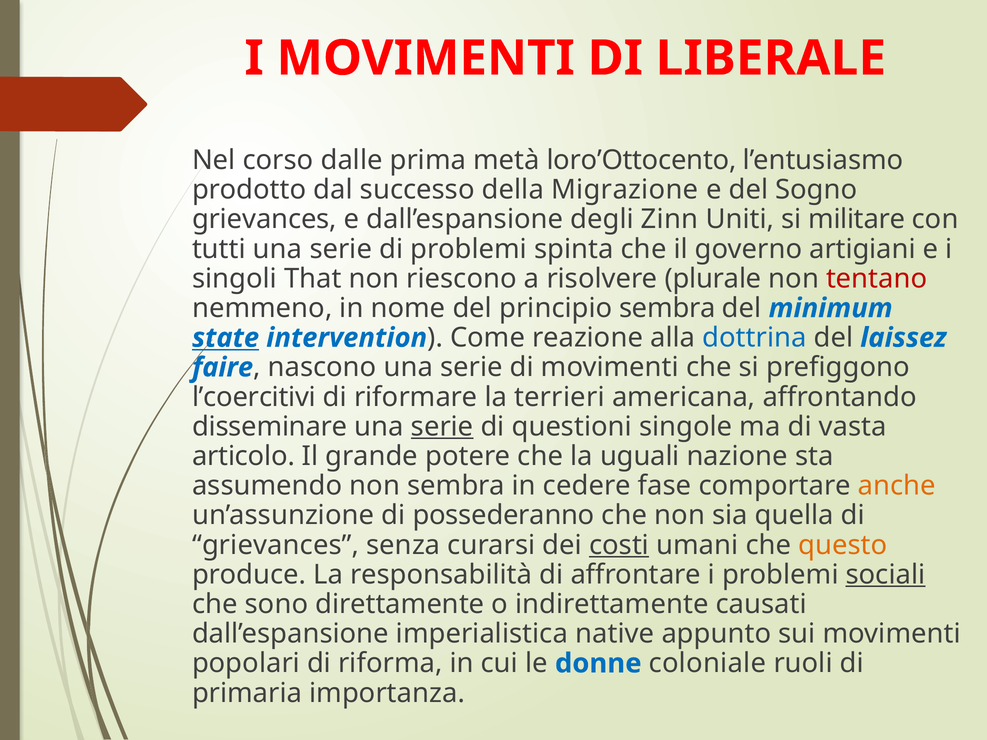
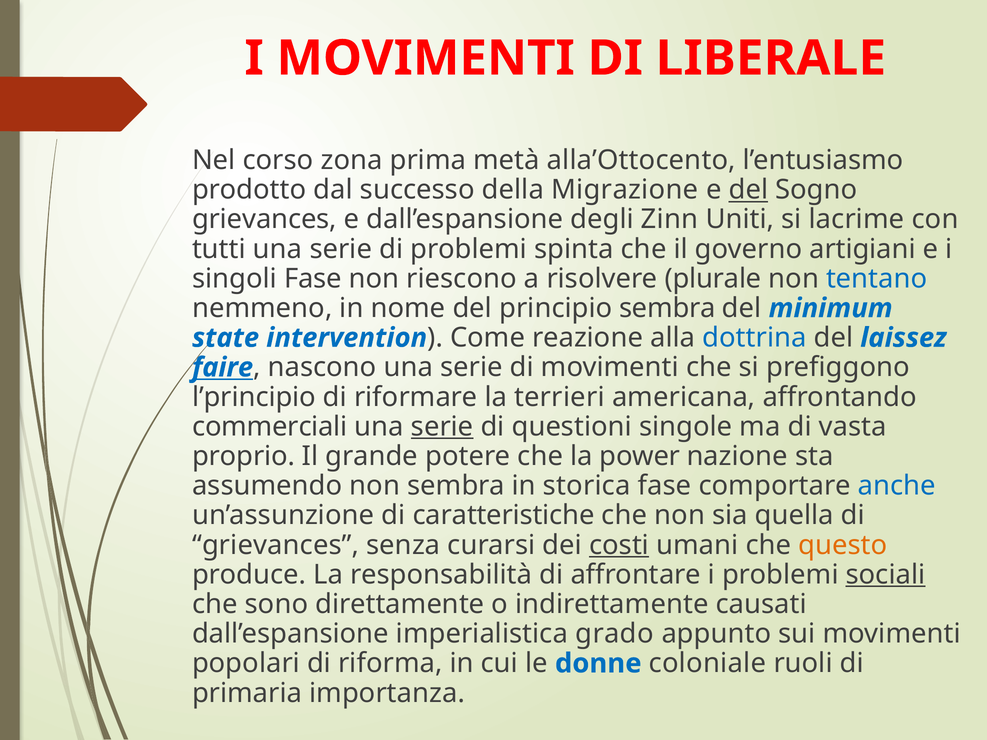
dalle: dalle -> zona (352, 160)
loro’Ottocento: loro’Ottocento -> alla’Ottocento (641, 160)
del underline: none -> present (748, 190)
militare: militare -> lacrime (856, 219)
singoli That: That -> Fase (313, 279)
tentano colour: red -> blue (877, 279)
state underline: present -> none (226, 338)
faire underline: none -> present (223, 368)
l’coercitivi: l’coercitivi -> l’principio (254, 397)
disseminare: disseminare -> commerciali (270, 427)
articolo: articolo -> proprio (244, 456)
uguali: uguali -> power (640, 456)
cedere: cedere -> storica (587, 486)
anche colour: orange -> blue (897, 486)
possederanno: possederanno -> caratteristiche (504, 516)
native: native -> grado (615, 634)
